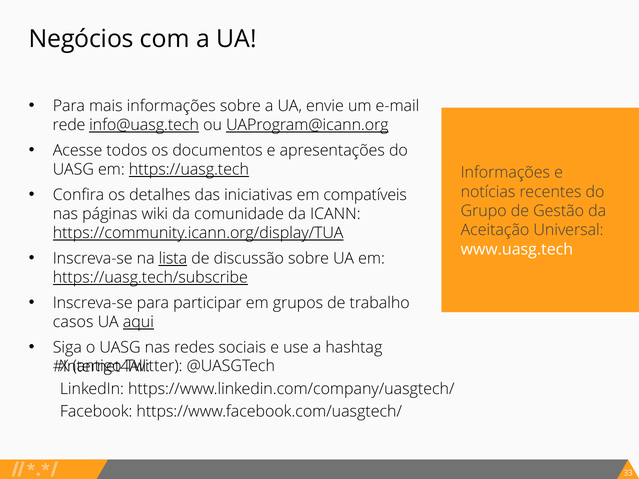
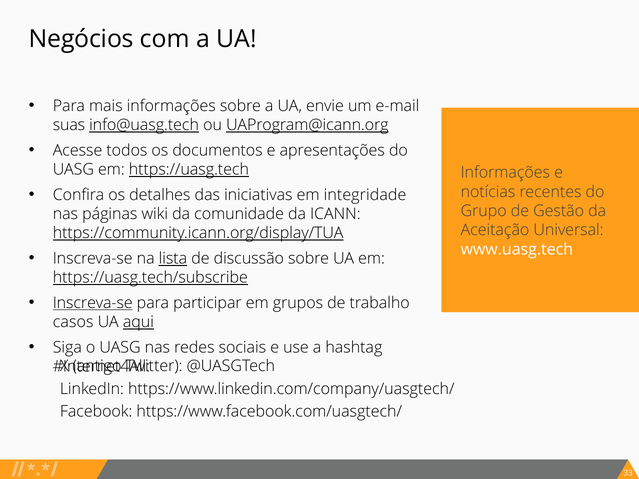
rede: rede -> suas (69, 125)
compatíveis: compatíveis -> integridade (365, 195)
Inscreva-se underline: none -> present (93, 303)
